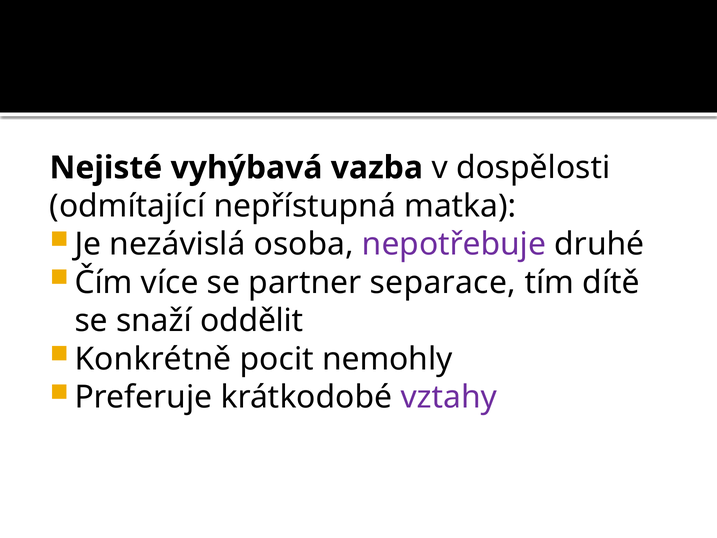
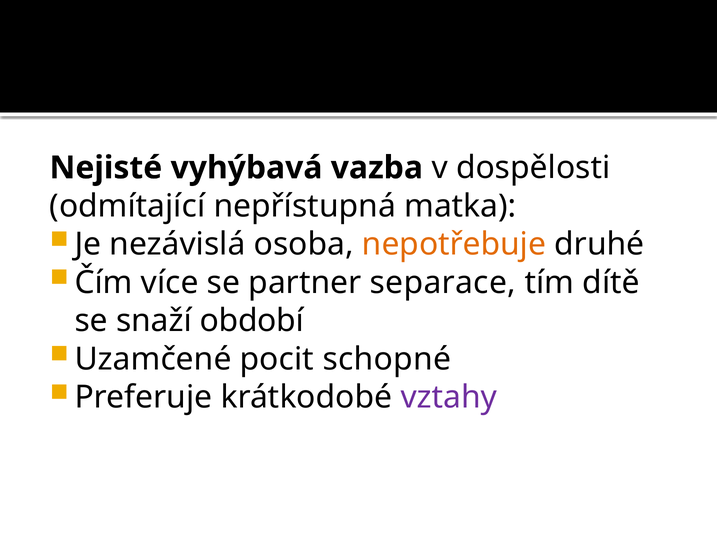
nepotřebuje colour: purple -> orange (454, 244)
oddělit: oddělit -> období (252, 321)
Konkrétně: Konkrétně -> Uzamčené (153, 359)
nemohly: nemohly -> schopné (387, 359)
